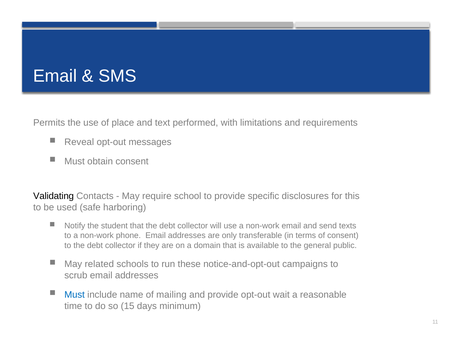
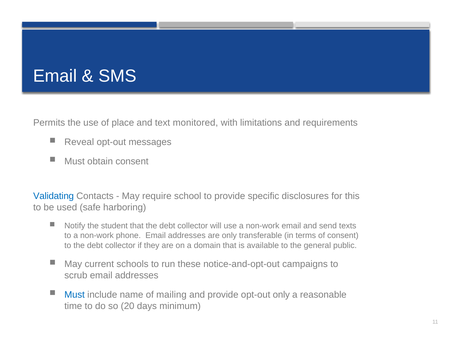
performed: performed -> monitored (195, 123)
Validating colour: black -> blue (54, 196)
related: related -> current (99, 264)
opt-out wait: wait -> only (281, 295)
15: 15 -> 20 (128, 306)
